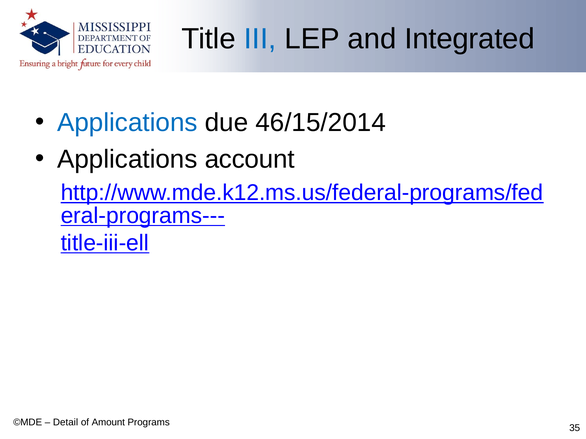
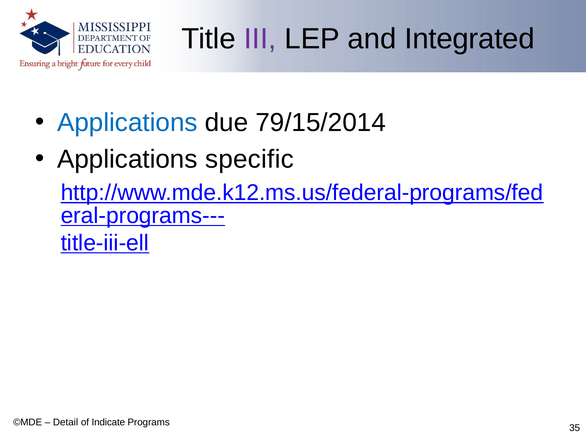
III colour: blue -> purple (260, 39)
46/15/2014: 46/15/2014 -> 79/15/2014 (321, 123)
account: account -> specific (249, 159)
Amount: Amount -> Indicate (108, 423)
